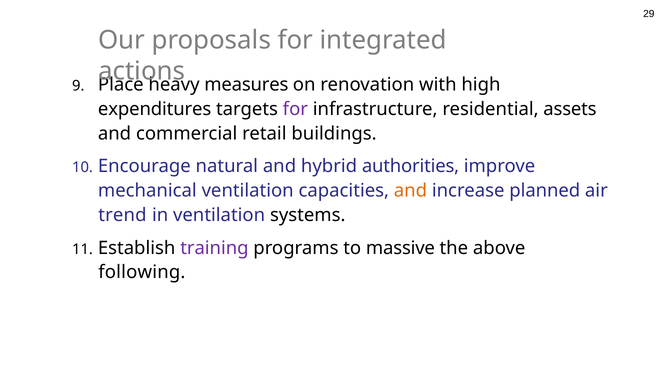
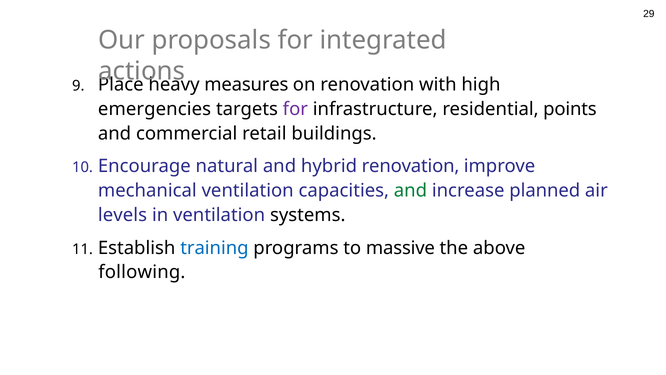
expenditures: expenditures -> emergencies (155, 109)
assets: assets -> points (570, 109)
hybrid authorities: authorities -> renovation (411, 166)
and colour: orange -> green (410, 191)
trend: trend -> levels (123, 215)
training colour: purple -> blue (214, 248)
